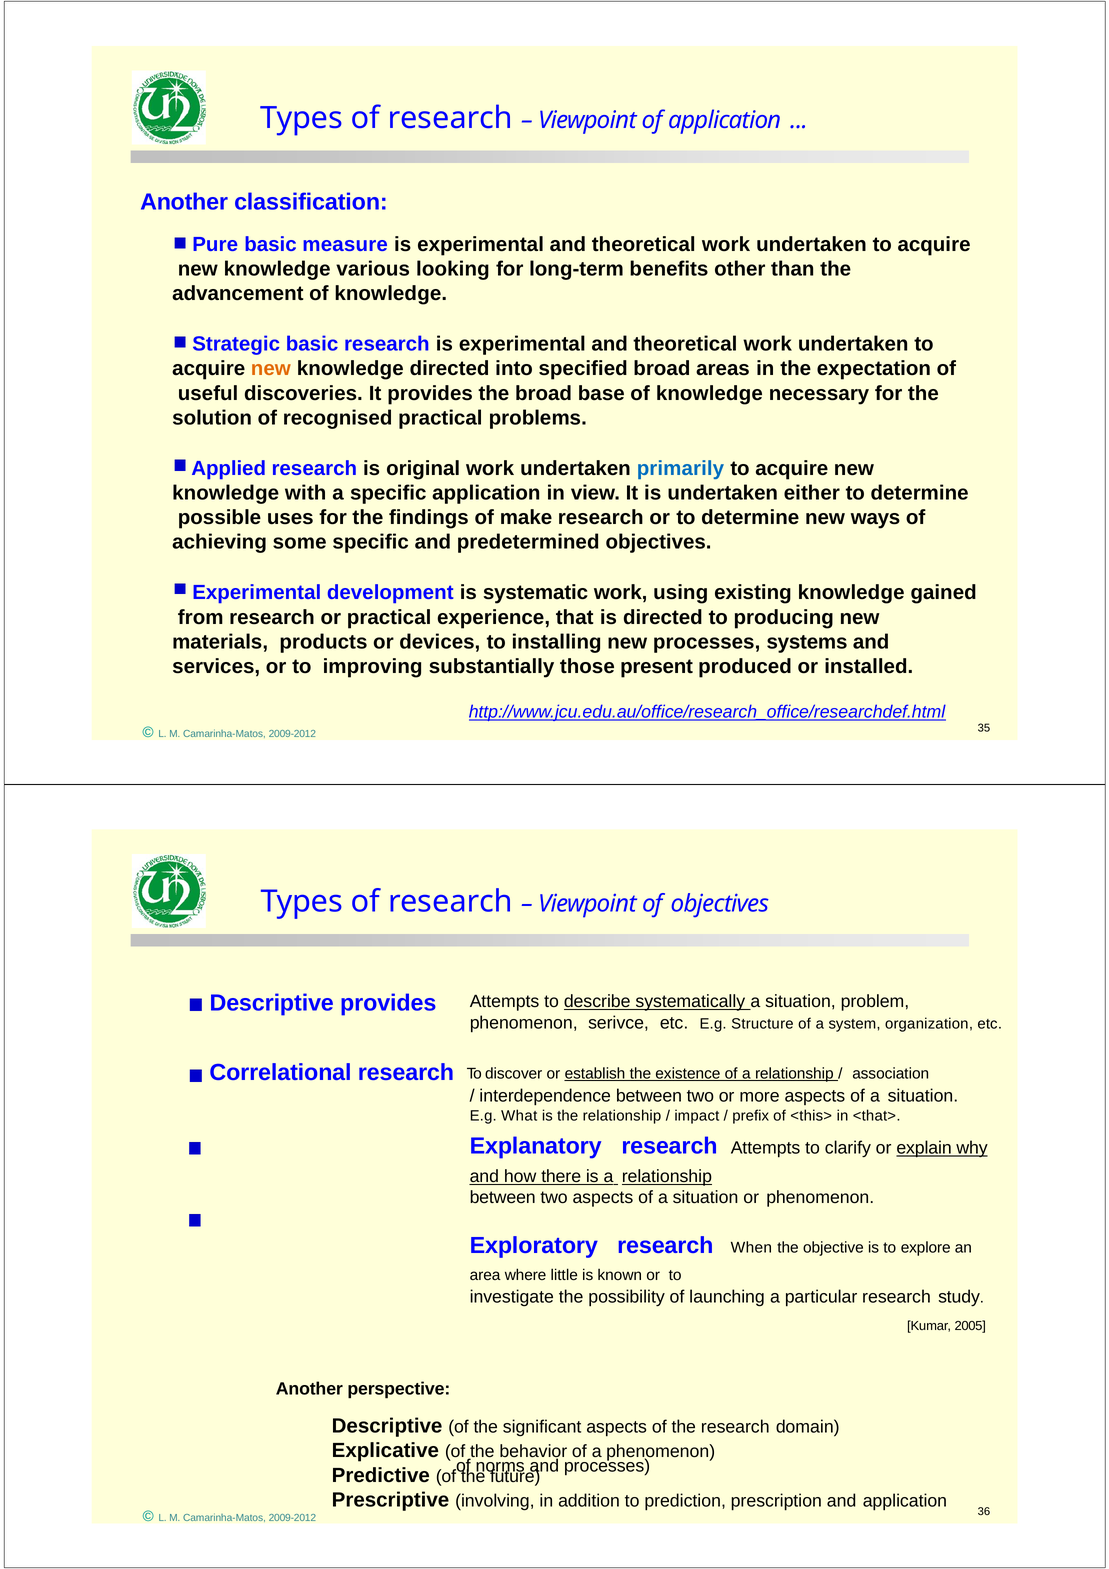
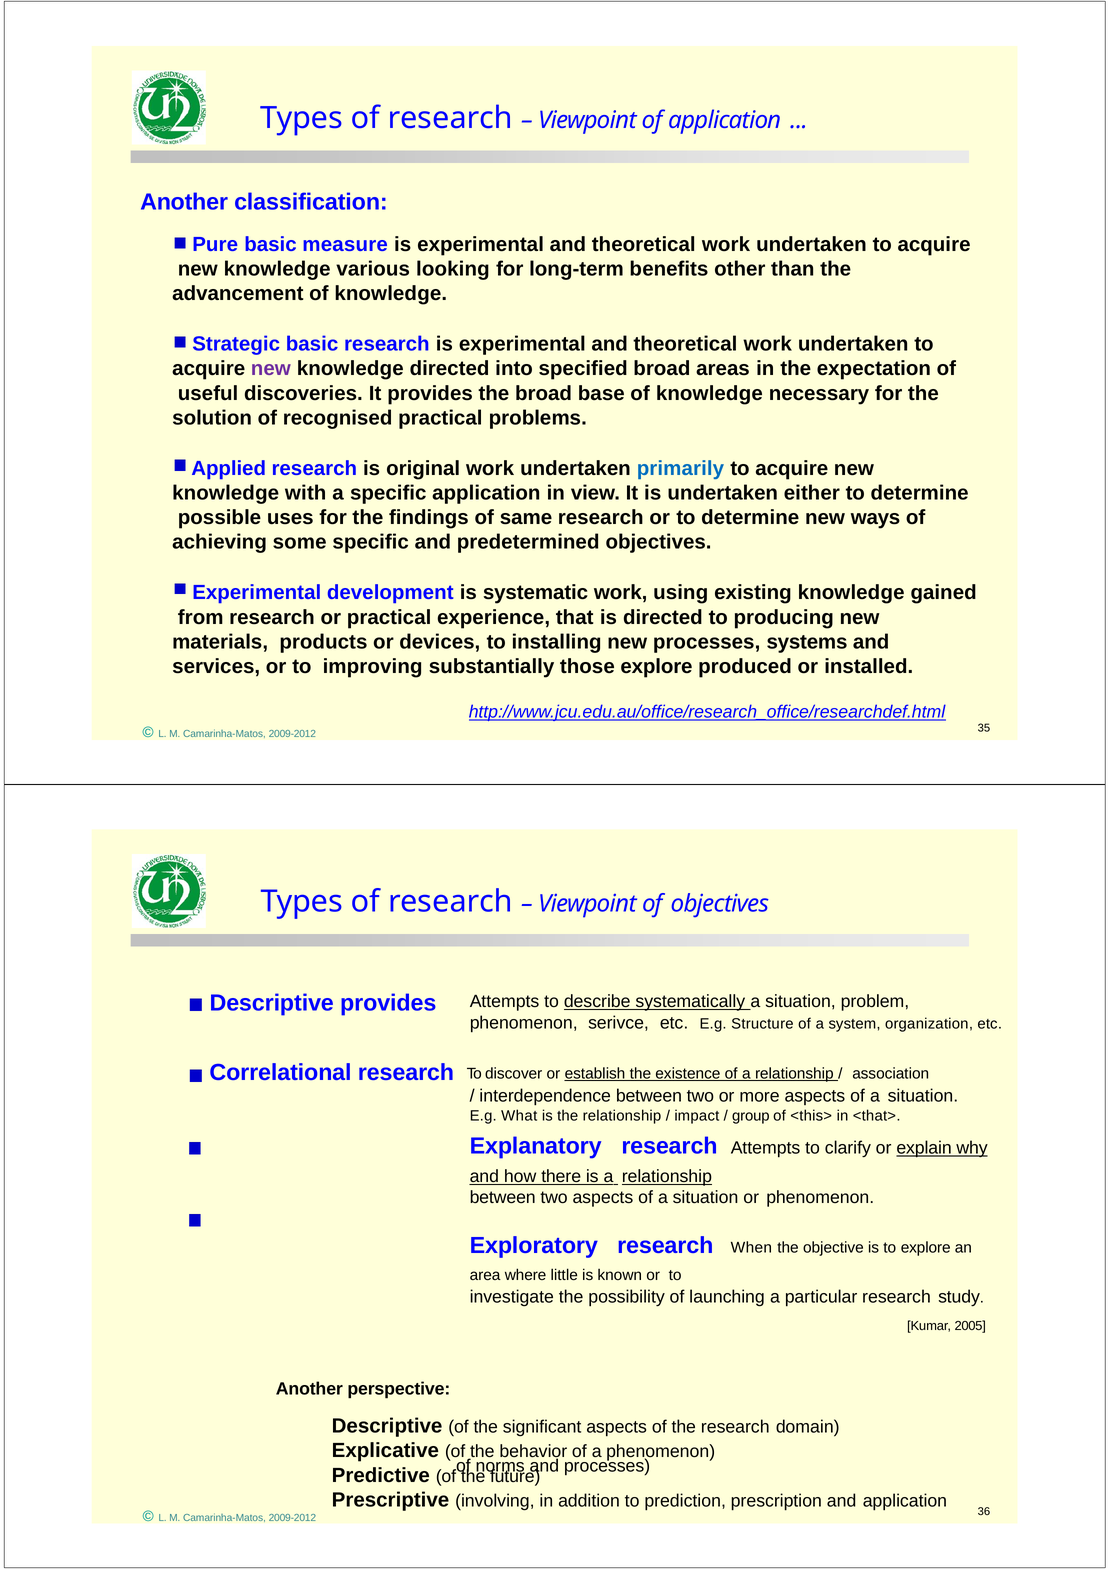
new colour: orange -> purple (271, 369)
make: make -> same (526, 518)
those present: present -> explore (656, 667)
prefix: prefix -> group (751, 1116)
